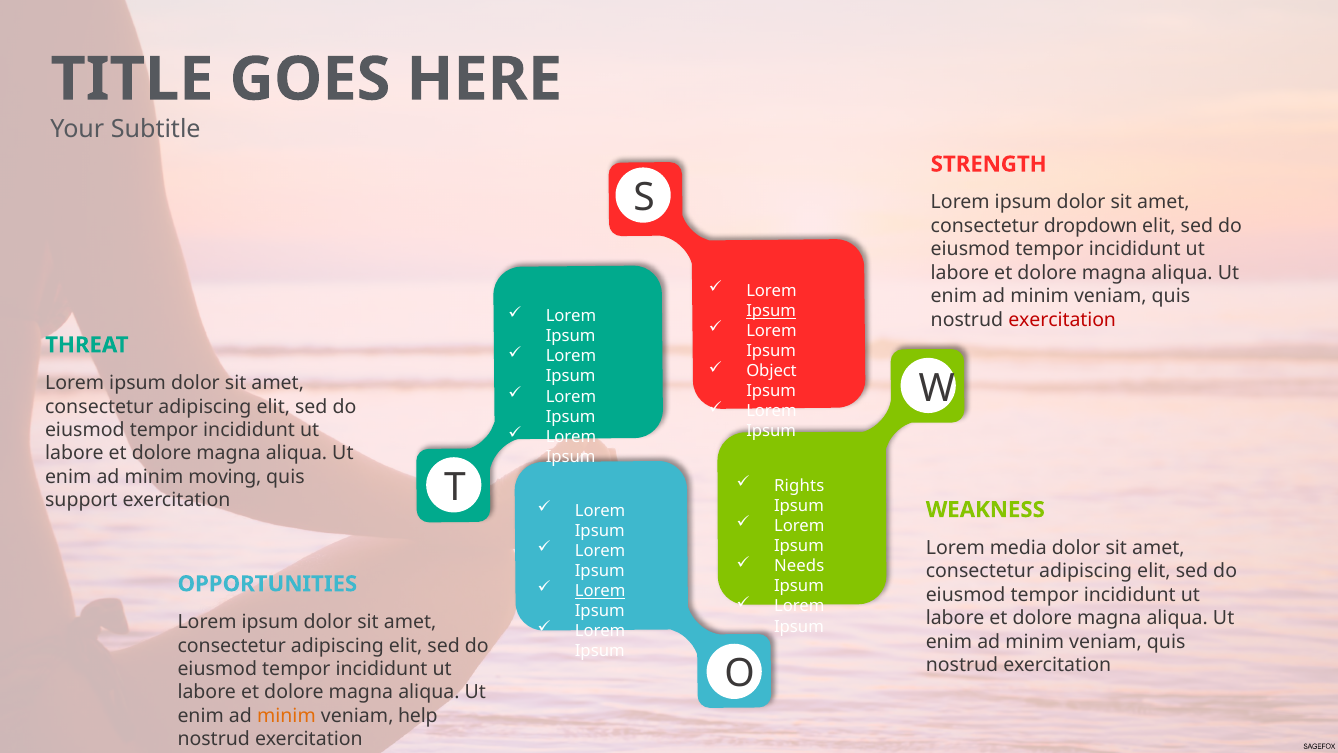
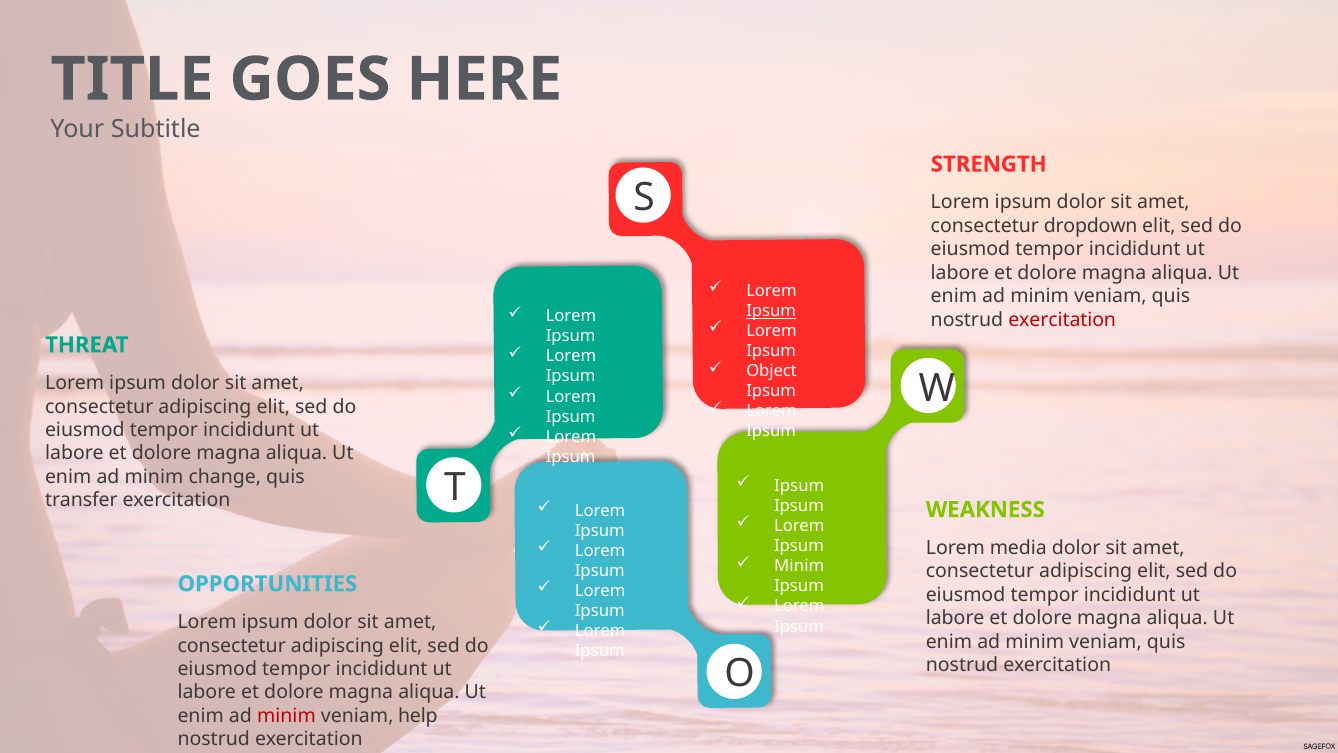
moving: moving -> change (225, 477)
Rights: Rights -> Ipsum (799, 486)
support: support -> transfer (81, 500)
Needs: Needs -> Minim (799, 566)
Lorem underline: present -> none (600, 591)
minim colour: orange -> red (286, 716)
